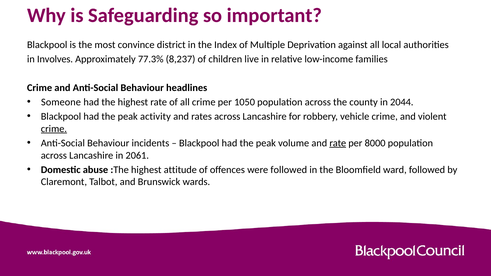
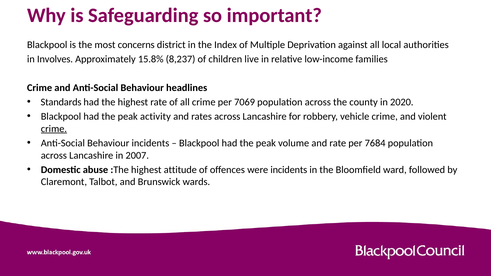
convince: convince -> concerns (136, 45)
77.3%: 77.3% -> 15.8% (151, 59)
Someone: Someone -> Standards (61, 102)
1050: 1050 -> 7069 (245, 102)
2044: 2044 -> 2020 (402, 102)
rate underline: present -> none (338, 143)
8000: 8000 -> 7684 (375, 143)
2061: 2061 -> 2007 (137, 155)
were followed: followed -> incidents (289, 170)
